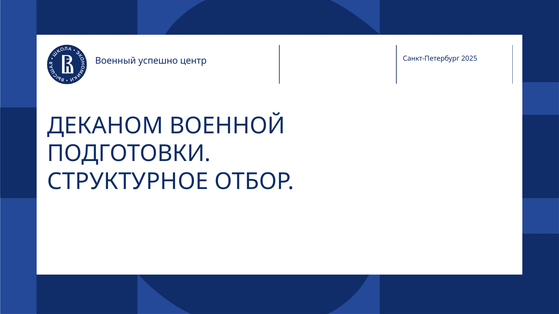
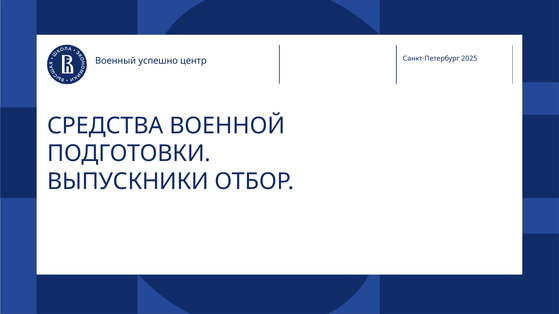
ДЕКАНОМ: ДЕКАНОМ -> СРЕДСТВА (105, 126)
СТРУКТУРНОЕ: СТРУКТУРНОЕ -> ВЫПУСКНИКИ (128, 182)
